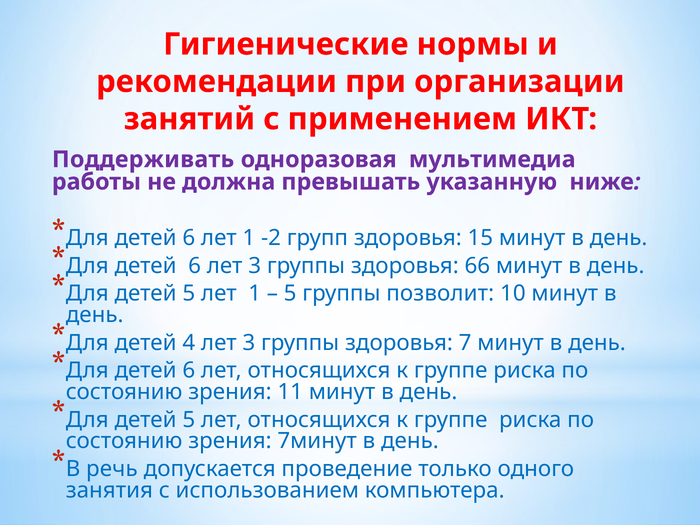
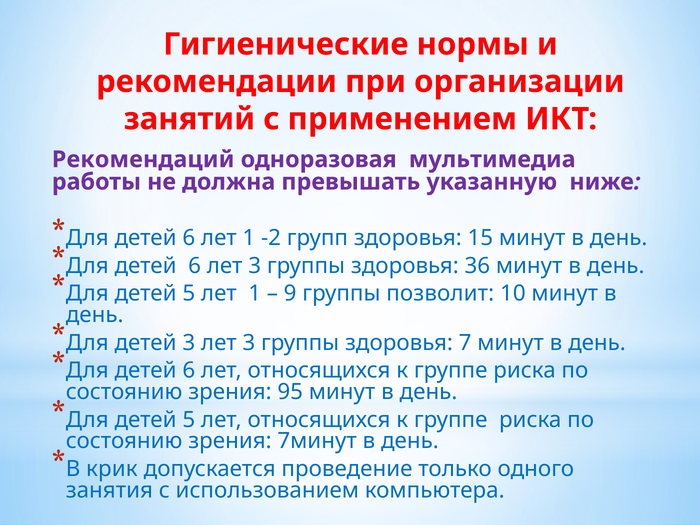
Поддерживать: Поддерживать -> Рекомендаций (143, 159)
66: 66 -> 36 (477, 266)
5: 5 -> 9 (290, 293)
детей 4: 4 -> 3 (189, 343)
11: 11 -> 95 (290, 392)
речь: речь -> крик (112, 469)
